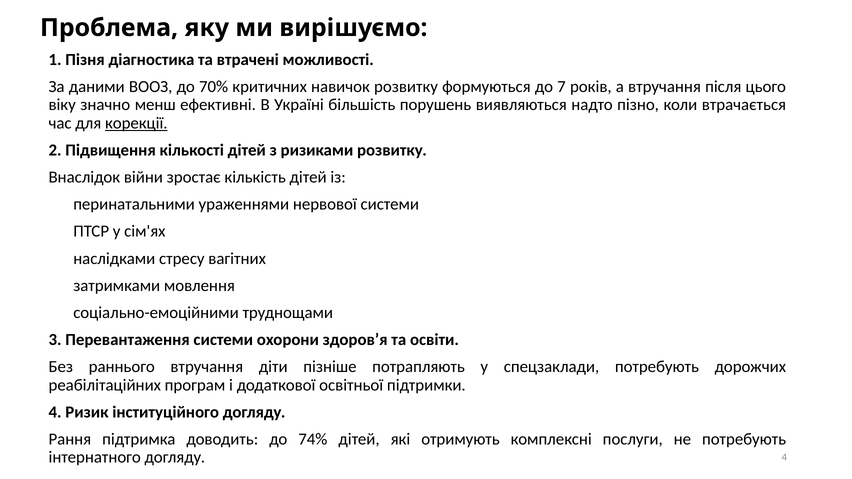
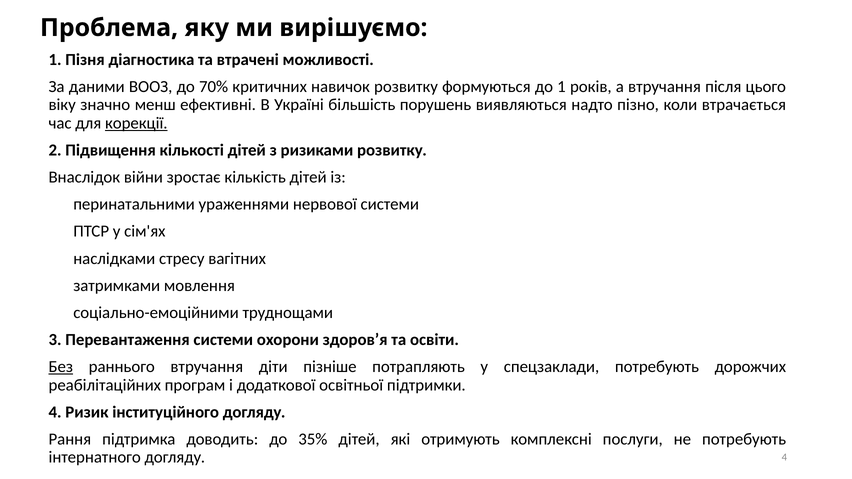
до 7: 7 -> 1 (562, 87)
Без underline: none -> present (61, 367)
74%: 74% -> 35% (313, 439)
